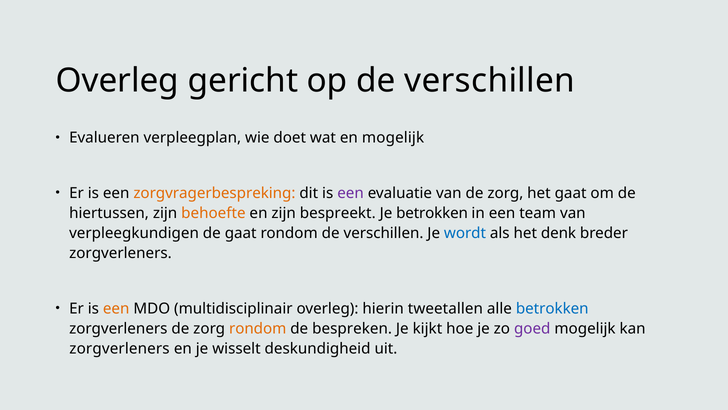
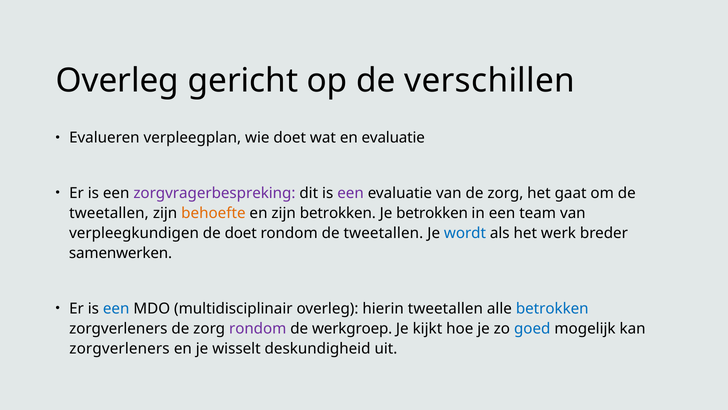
en mogelijk: mogelijk -> evaluatie (393, 138)
zorgvragerbespreking colour: orange -> purple (214, 193)
hiertussen: hiertussen -> tweetallen (109, 213)
zijn bespreekt: bespreekt -> betrokken (338, 213)
de gaat: gaat -> doet (241, 233)
rondom de verschillen: verschillen -> tweetallen (383, 233)
denk: denk -> werk (558, 233)
zorgverleners: zorgverleners -> samenwerken (121, 253)
een colour: orange -> blue (116, 308)
rondom colour: orange -> purple (258, 328)
bespreken: bespreken -> werkgroep (352, 328)
goed colour: purple -> blue (532, 328)
